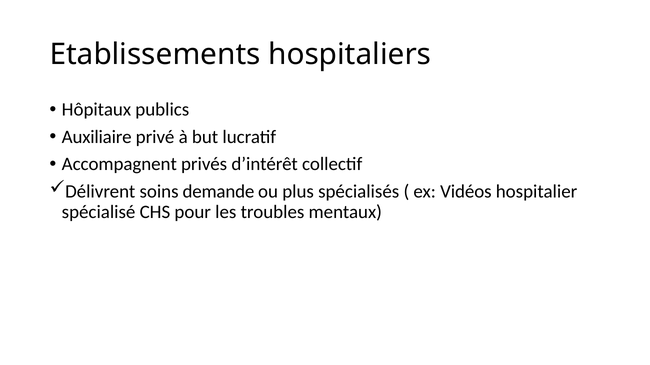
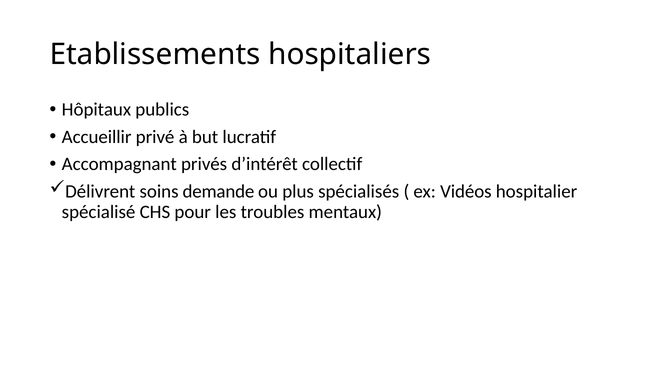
Auxiliaire: Auxiliaire -> Accueillir (97, 137)
Accompagnent: Accompagnent -> Accompagnant (119, 164)
